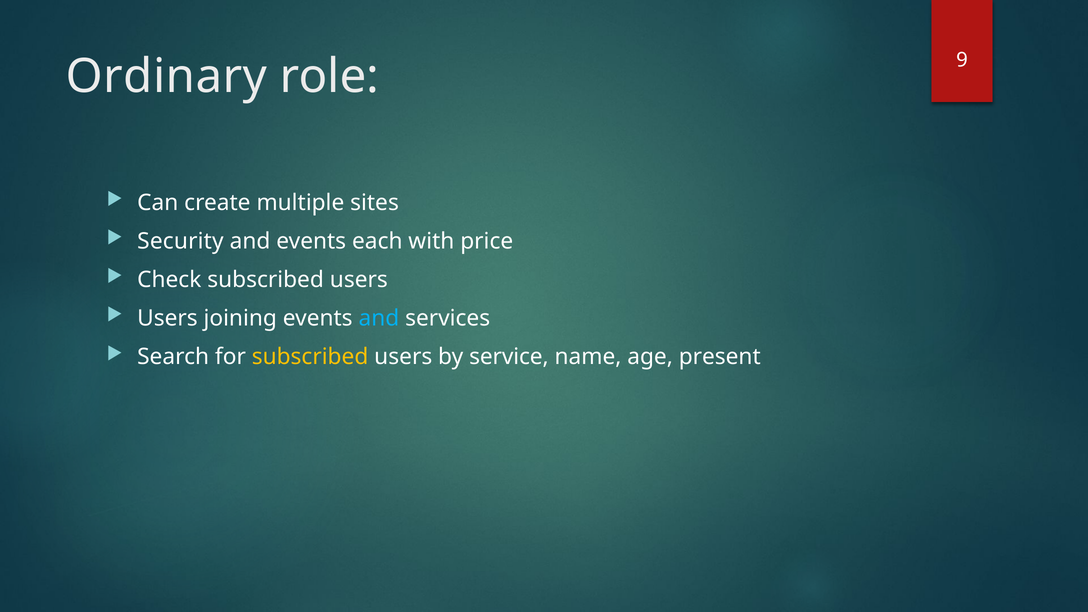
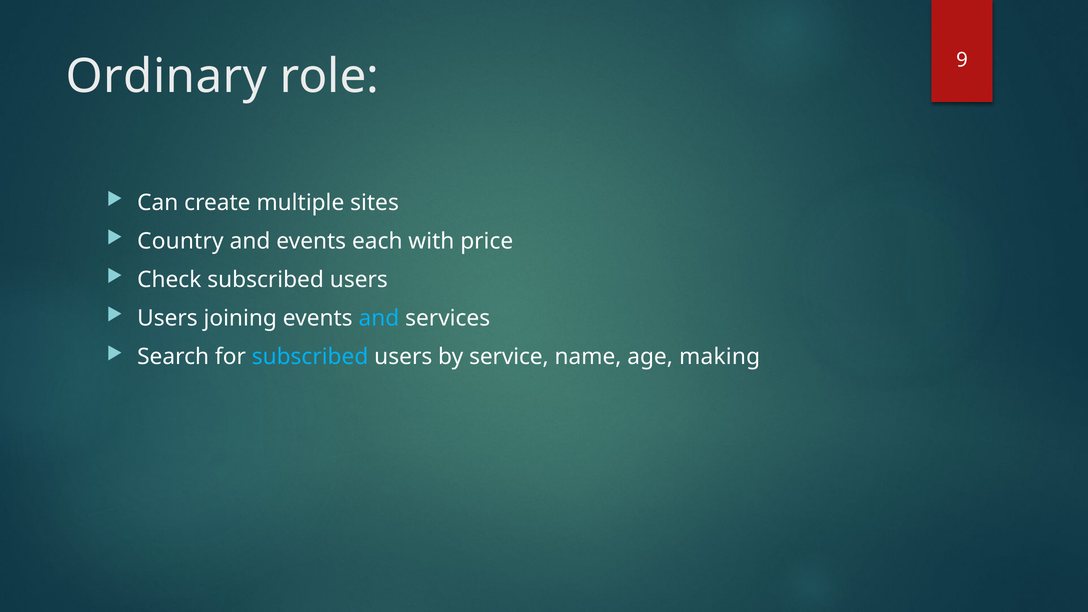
Security: Security -> Country (180, 241)
subscribed colour: yellow -> light blue (310, 357)
present: present -> making (720, 357)
